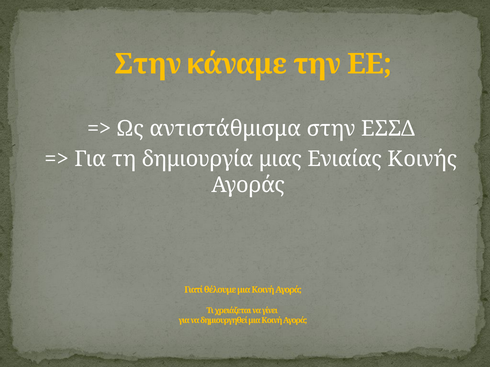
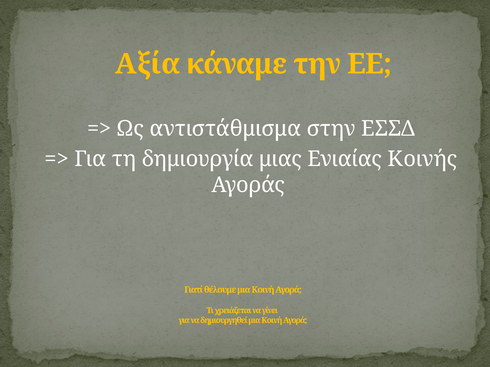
Στην: Στην -> Αξία (148, 64)
